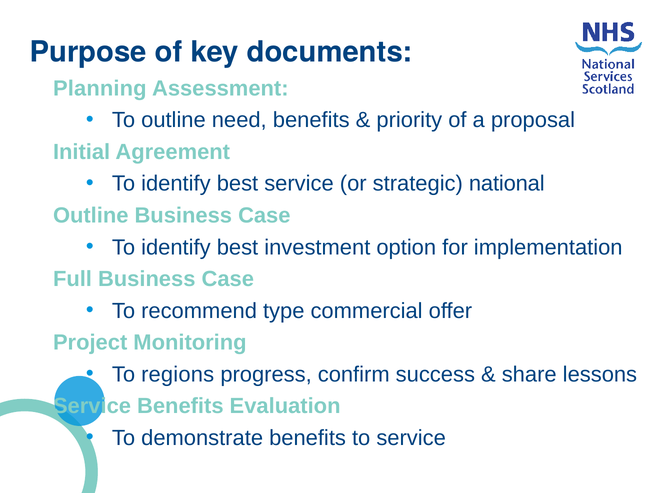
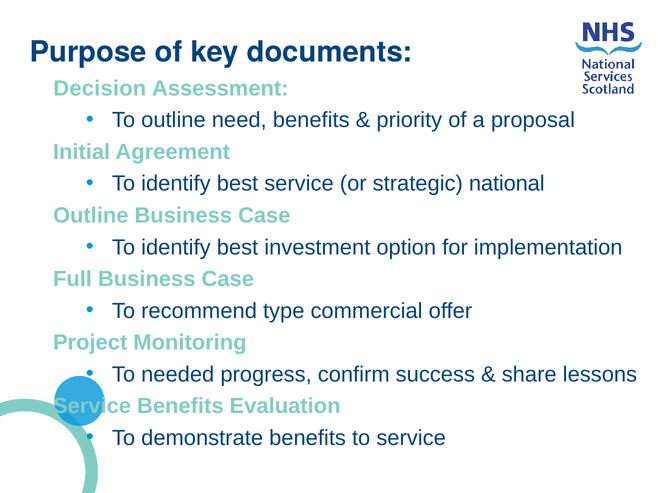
Planning: Planning -> Decision (100, 88)
regions: regions -> needed (178, 375)
